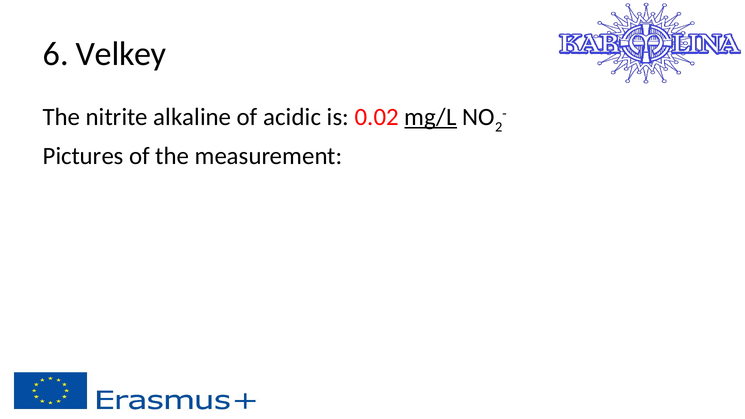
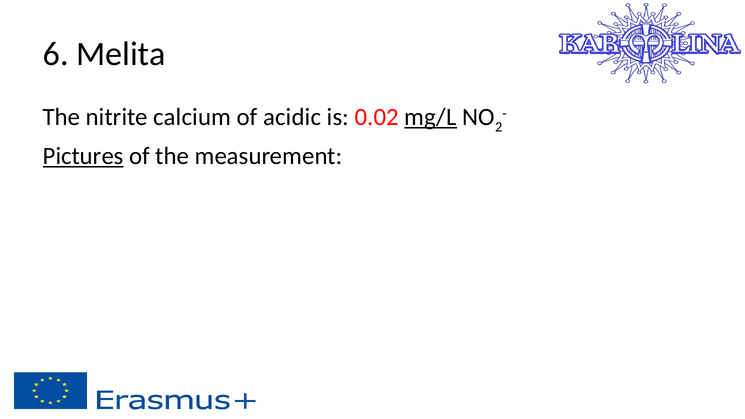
Velkey: Velkey -> Melita (121, 54)
alkaline: alkaline -> calcium (192, 117)
Pictures underline: none -> present (83, 156)
